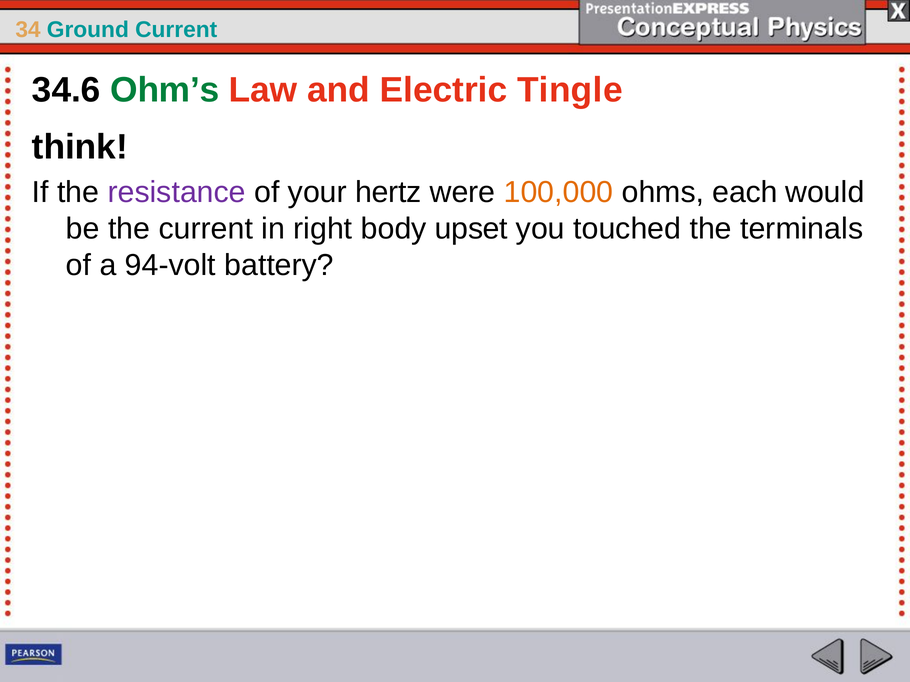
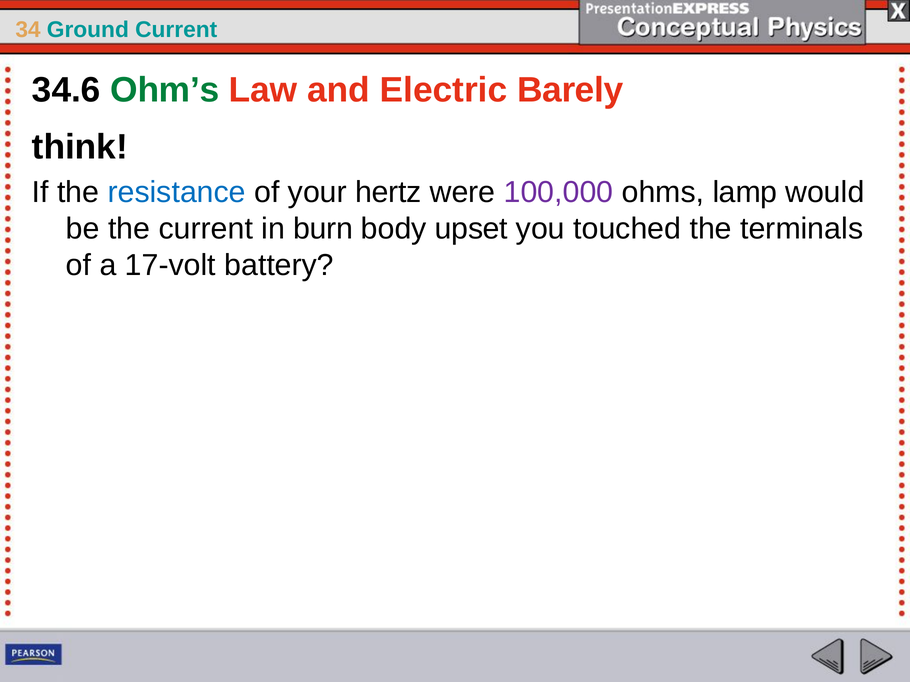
Tingle: Tingle -> Barely (570, 90)
resistance colour: purple -> blue (177, 193)
100,000 colour: orange -> purple (559, 193)
each: each -> lamp (745, 193)
right: right -> burn (323, 229)
94-volt: 94-volt -> 17-volt (170, 265)
